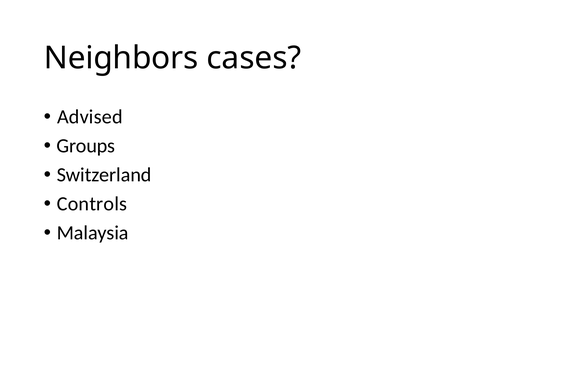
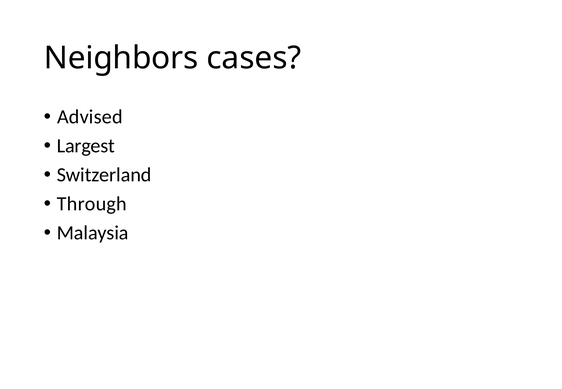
Groups: Groups -> Largest (86, 146)
Controls: Controls -> Through (92, 204)
